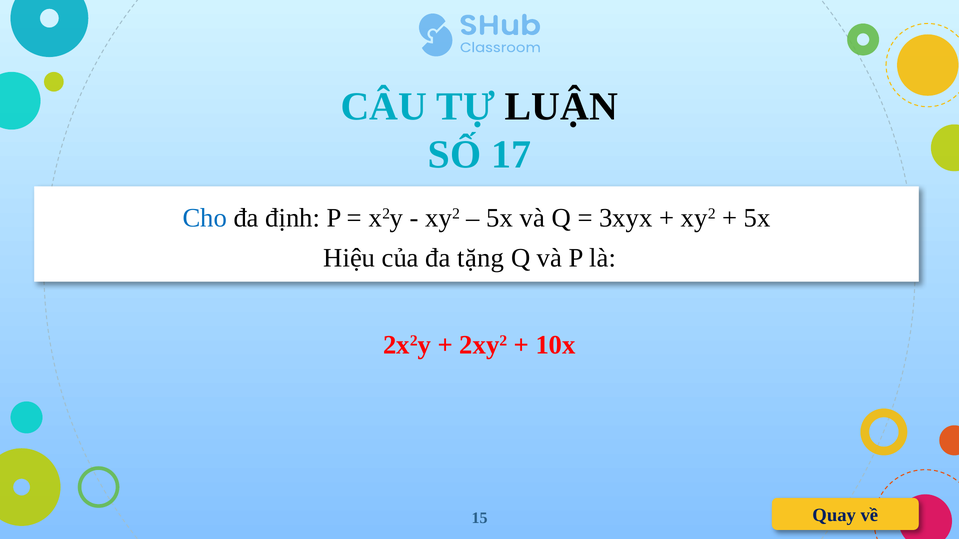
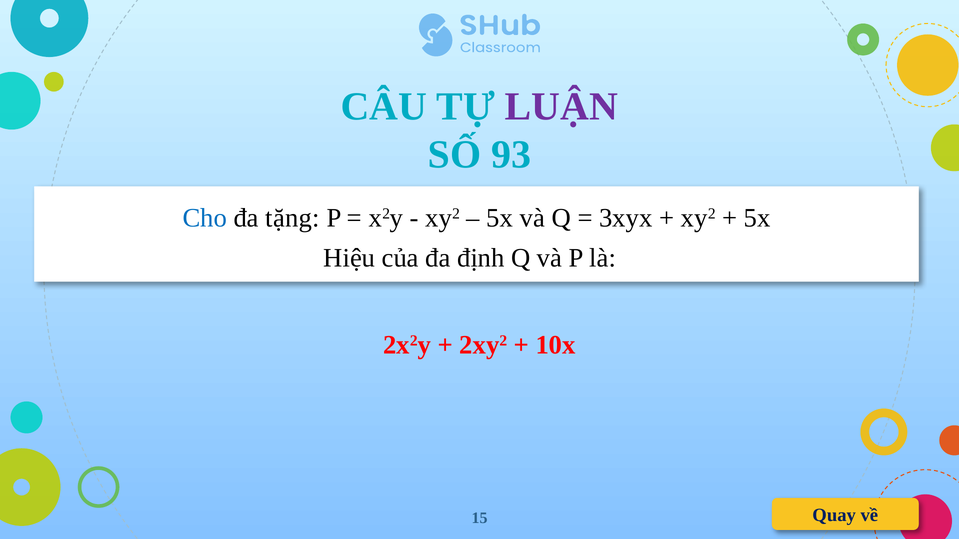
LUẬN colour: black -> purple (561, 107)
17: 17 -> 93 (511, 155)
định: định -> tặng (293, 218)
tặng: tặng -> định (481, 258)
